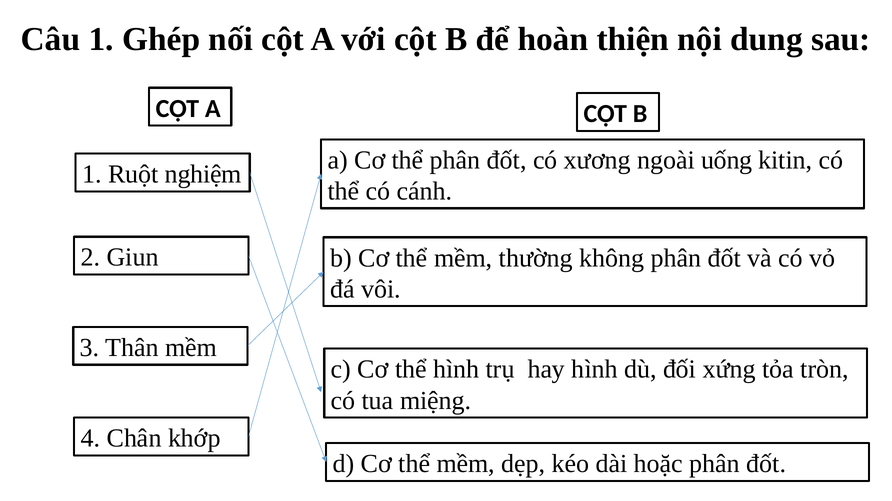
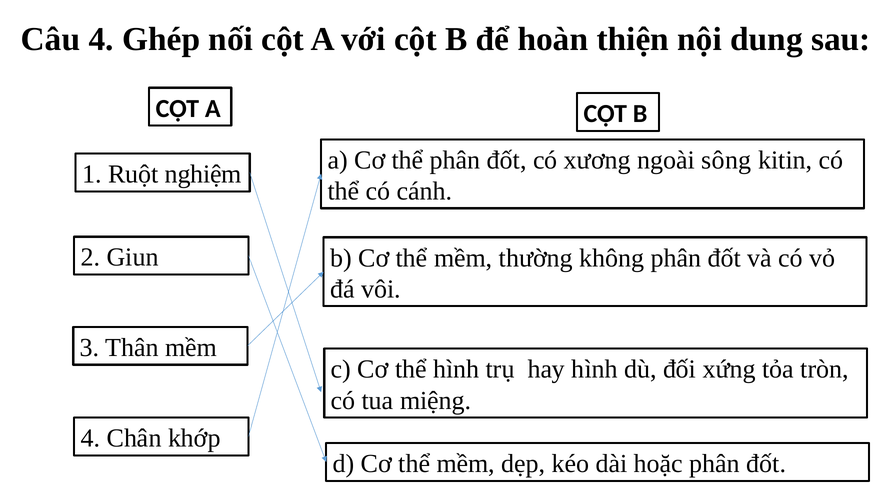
Câu 1: 1 -> 4 (101, 39)
uống: uống -> sông (726, 160)
